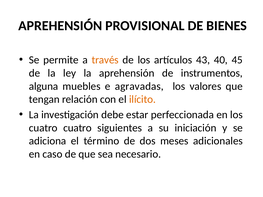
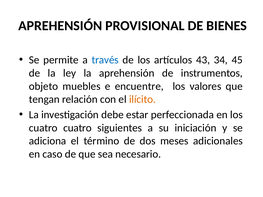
través colour: orange -> blue (105, 60)
40: 40 -> 34 (221, 60)
alguna: alguna -> objeto (43, 86)
agravadas: agravadas -> encuentre (139, 86)
